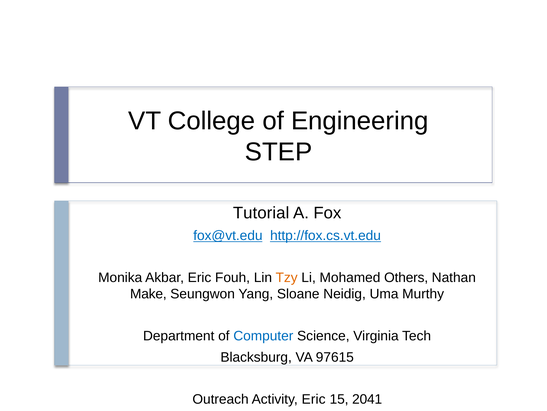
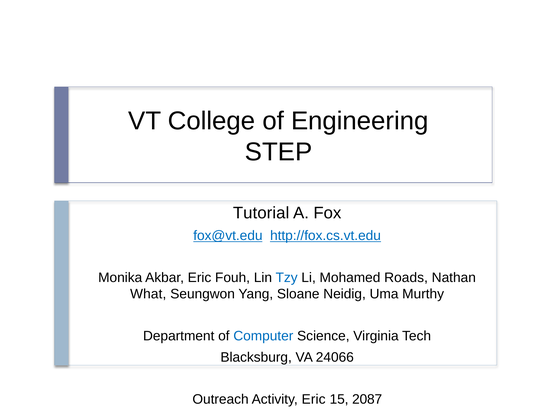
Tzy colour: orange -> blue (287, 277)
Others: Others -> Roads (406, 277)
Make: Make -> What (148, 294)
97615: 97615 -> 24066 (335, 357)
2041: 2041 -> 2087 (367, 398)
